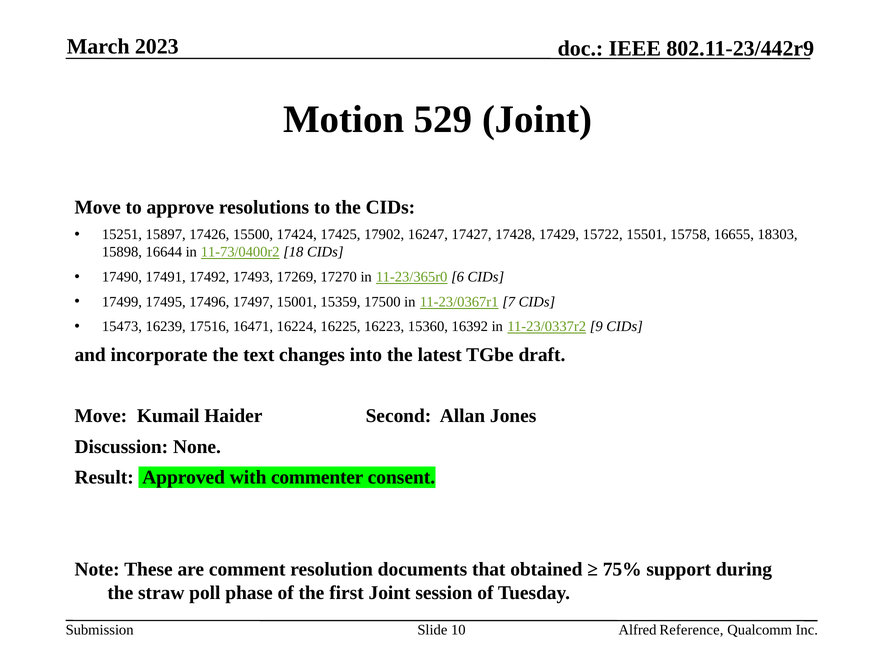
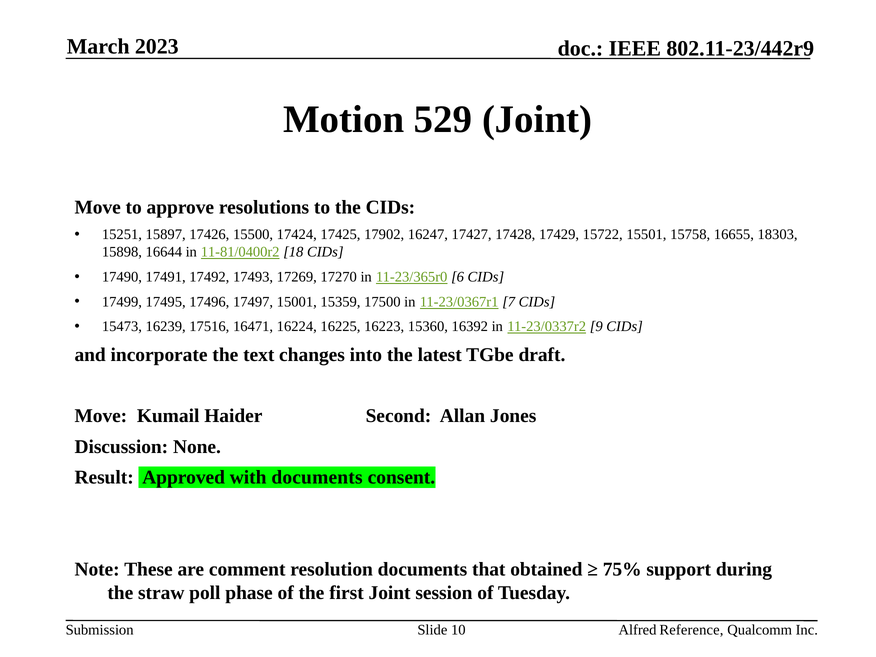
11-73/0400r2: 11-73/0400r2 -> 11-81/0400r2 (240, 252)
with commenter: commenter -> documents (317, 477)
